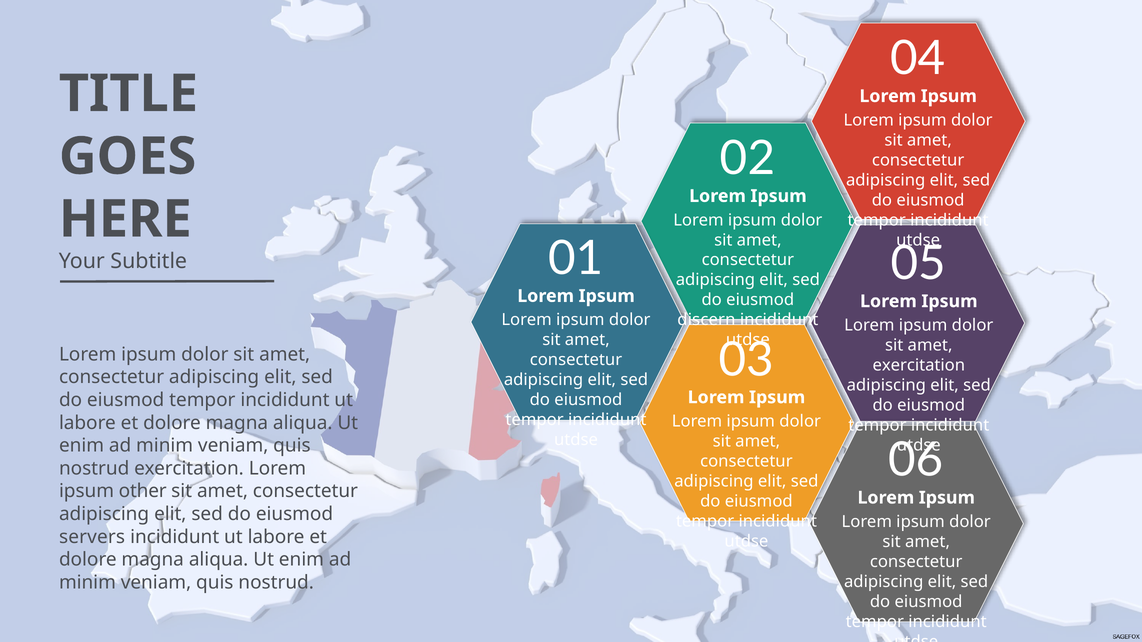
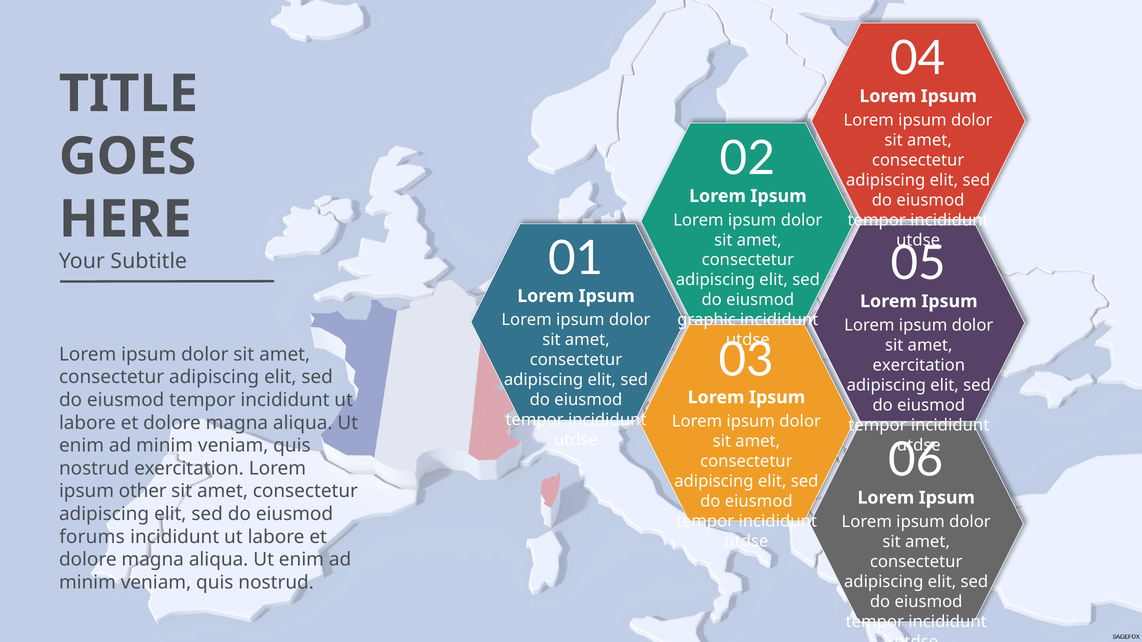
discern: discern -> graphic (707, 320)
servers: servers -> forums (92, 537)
